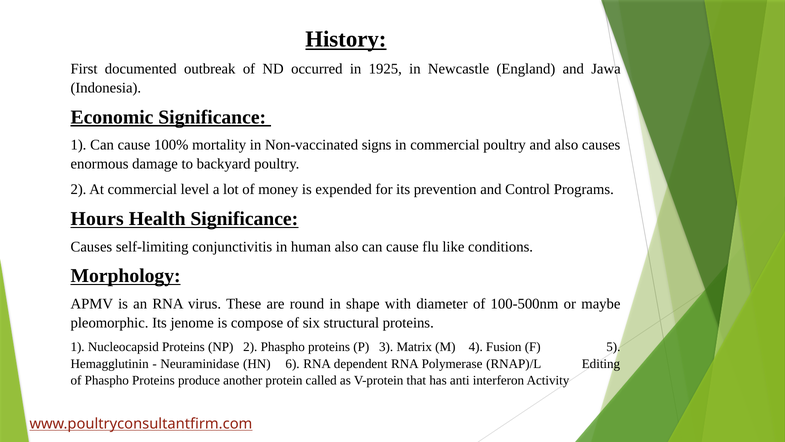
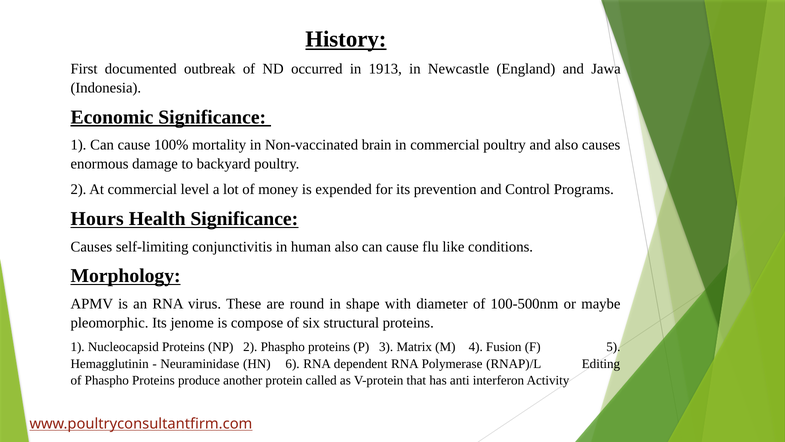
1925: 1925 -> 1913 (385, 69)
signs: signs -> brain (377, 145)
